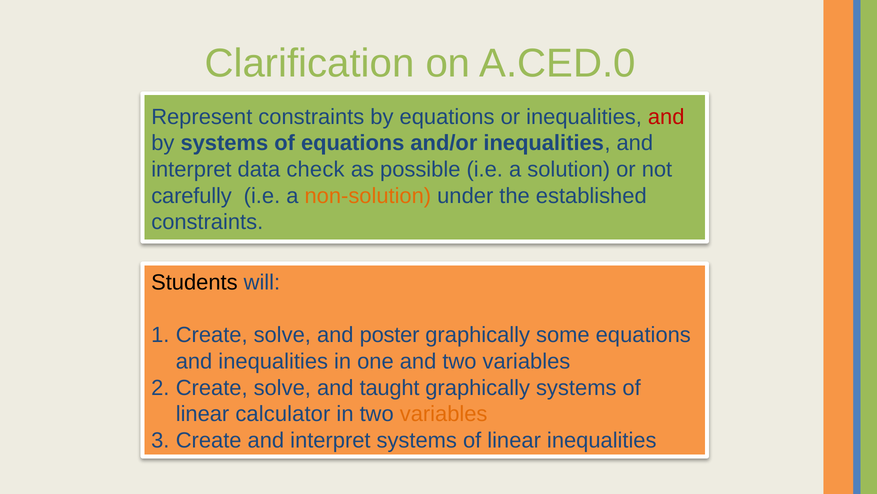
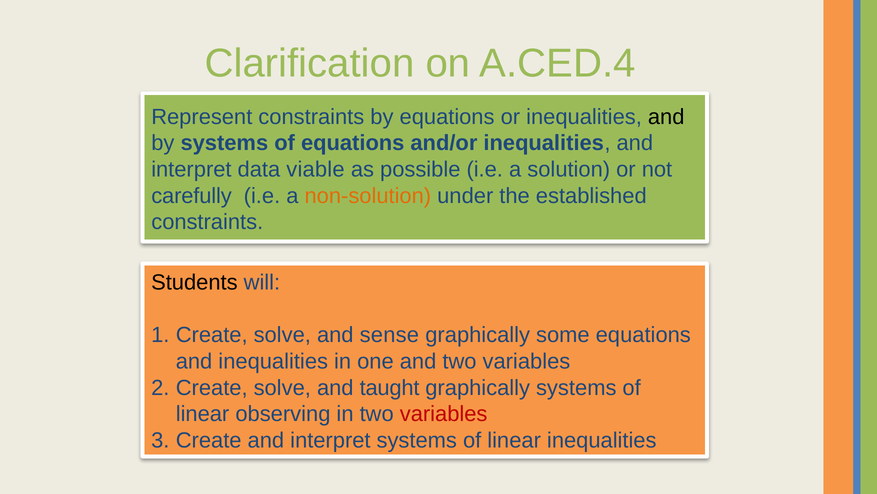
A.CED.0: A.CED.0 -> A.CED.4 (557, 64)
and colour: red -> black (666, 117)
check: check -> viable (315, 169)
poster: poster -> sense (389, 335)
calculator: calculator -> observing (283, 414)
variables colour: orange -> red (444, 414)
